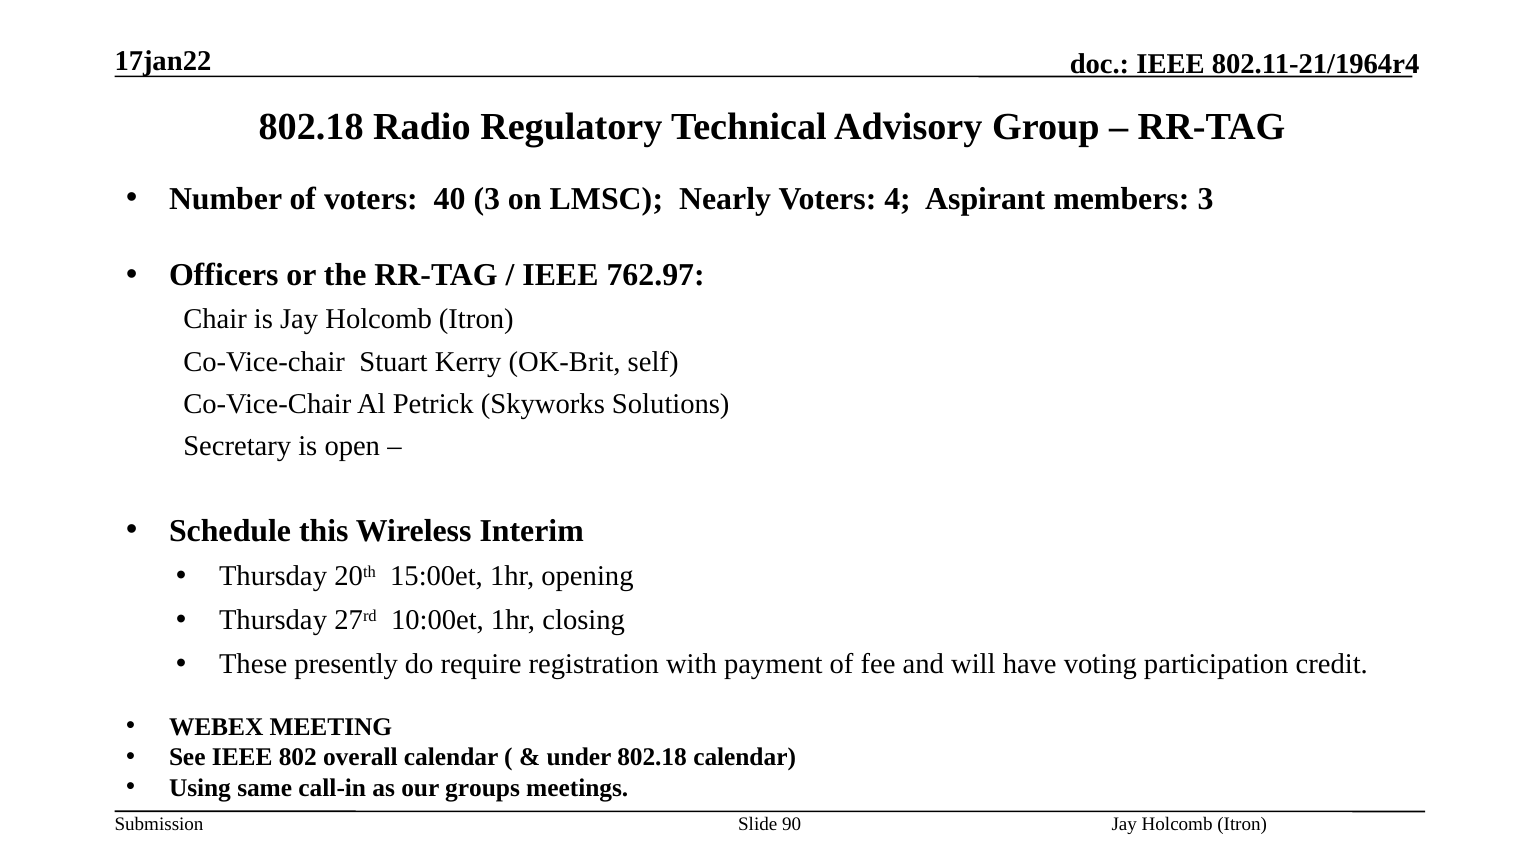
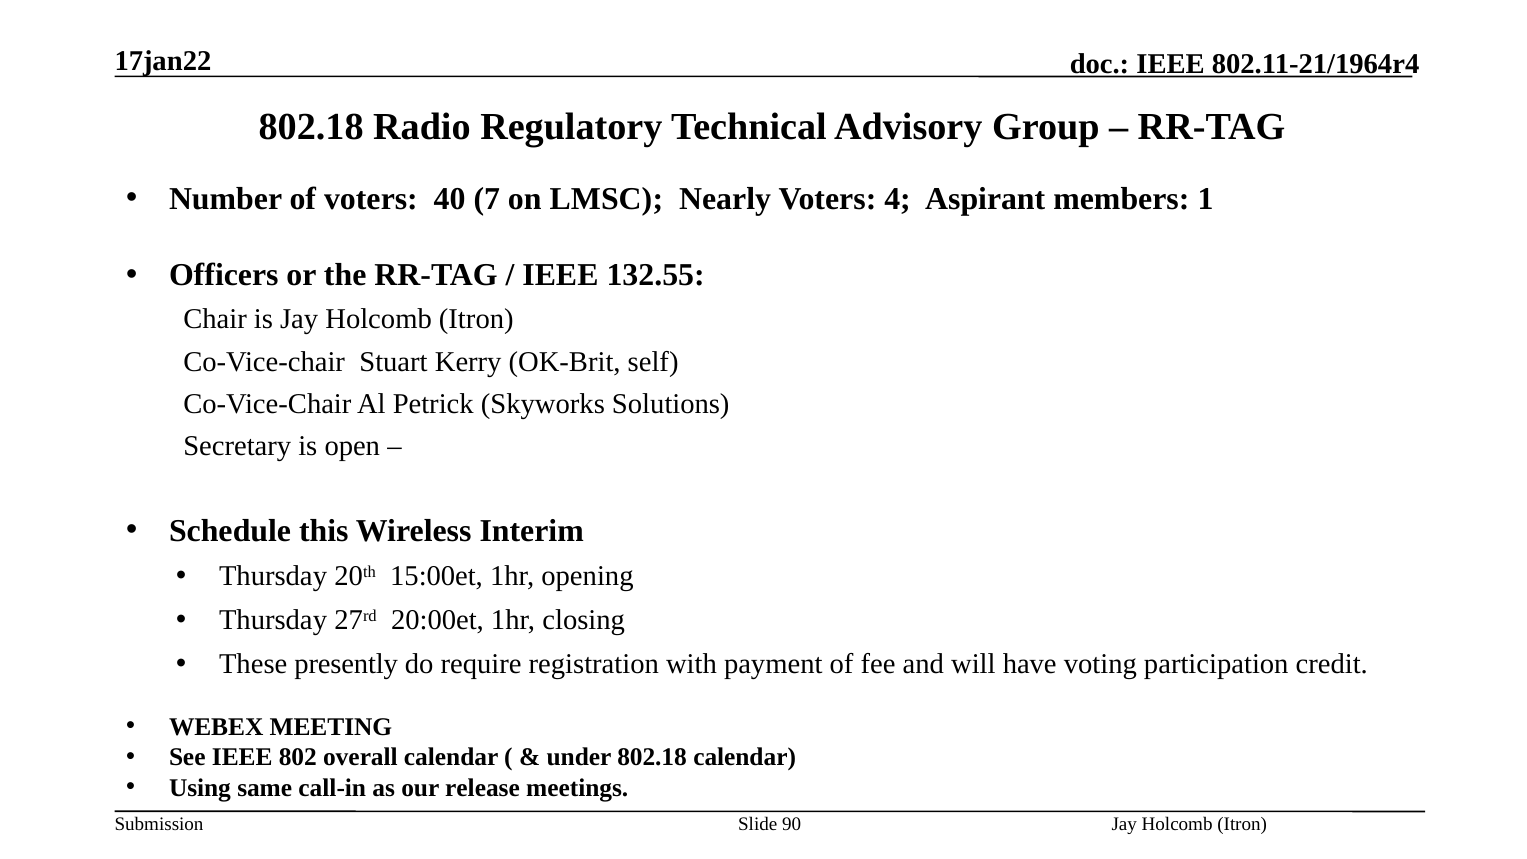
40 3: 3 -> 7 (487, 199)
members 3: 3 -> 1 (1205, 199)
762.97: 762.97 -> 132.55 (656, 275)
10:00et: 10:00et -> 20:00et (437, 620)
groups: groups -> release (483, 788)
